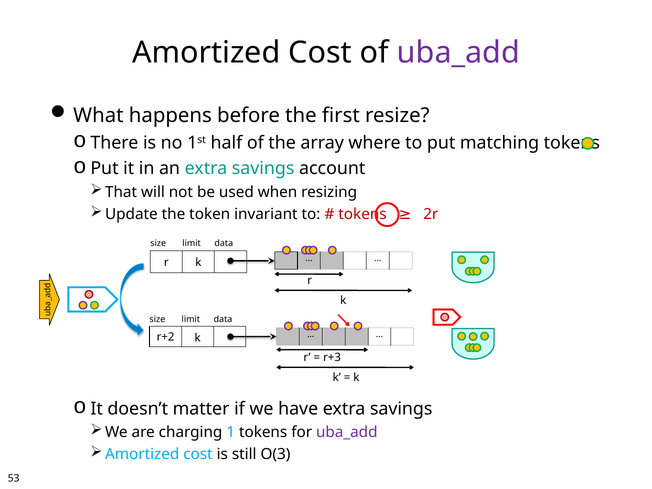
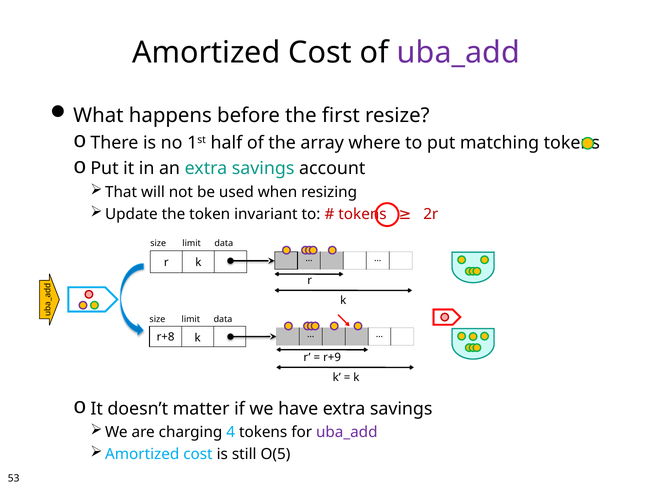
r+2: r+2 -> r+8 (166, 337)
r+3: r+3 -> r+9 (332, 357)
1: 1 -> 4 (231, 432)
O(3: O(3 -> O(5 (275, 454)
